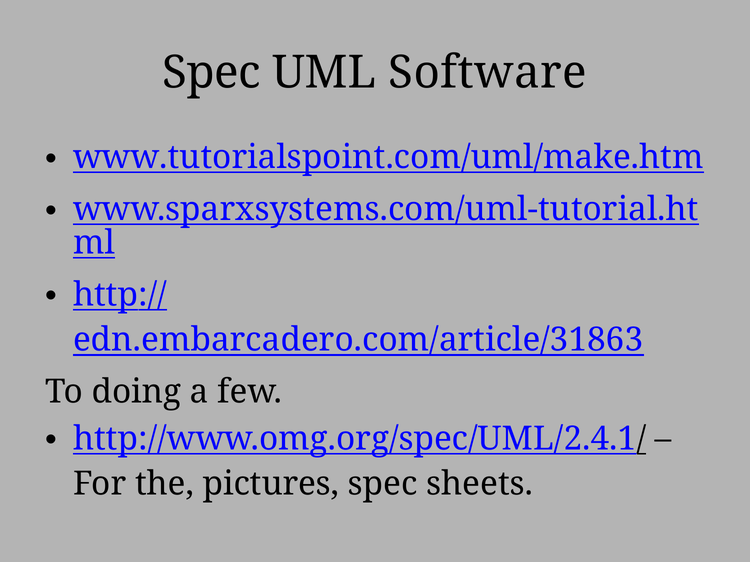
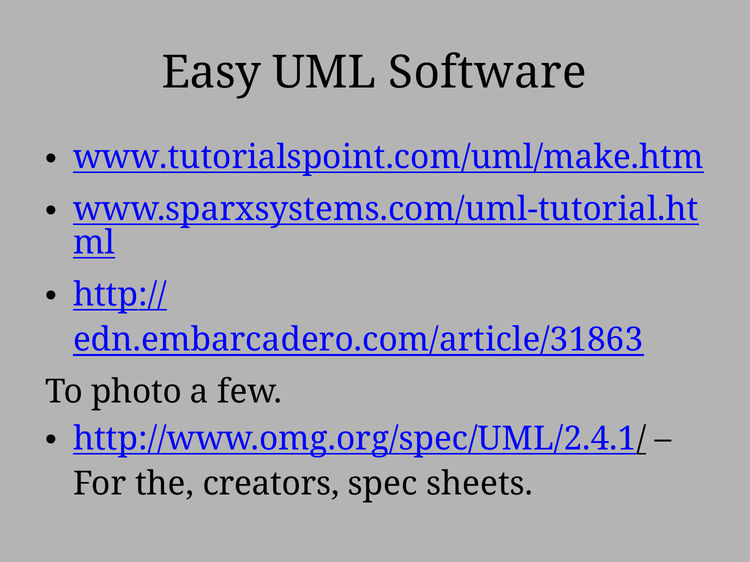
Spec: Spec -> Easy (211, 73)
doing: doing -> photo (137, 392)
pictures: pictures -> creators (271, 484)
